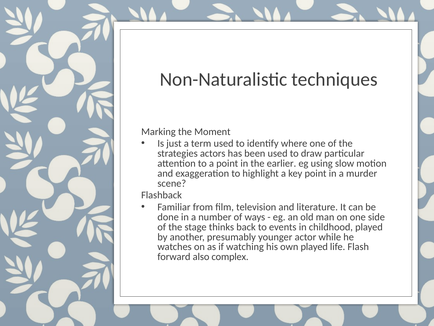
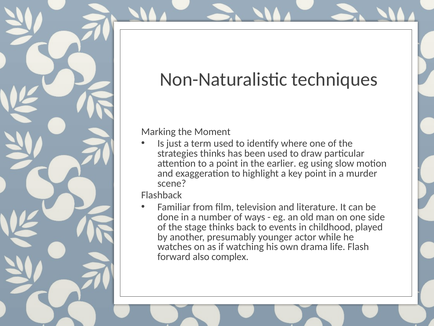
strategies actors: actors -> thinks (213, 153)
own played: played -> drama (314, 247)
